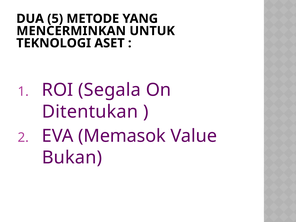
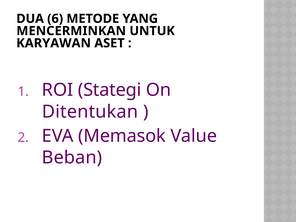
5: 5 -> 6 (55, 19)
TEKNOLOGI: TEKNOLOGI -> KARYAWAN (54, 43)
Segala: Segala -> Stategi (110, 90)
Bukan: Bukan -> Beban (72, 158)
